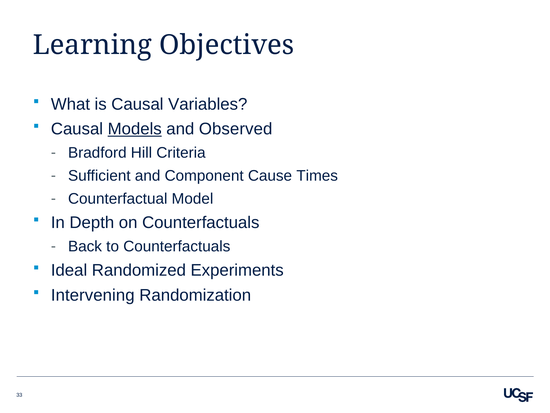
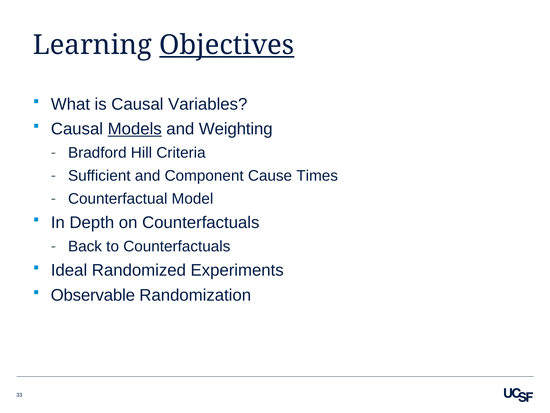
Objectives underline: none -> present (227, 45)
Observed: Observed -> Weighting (236, 129)
Intervening: Intervening -> Observable (93, 295)
